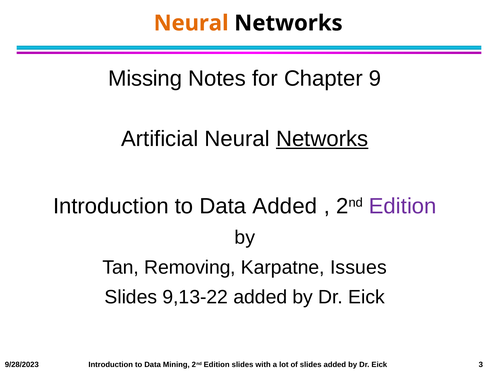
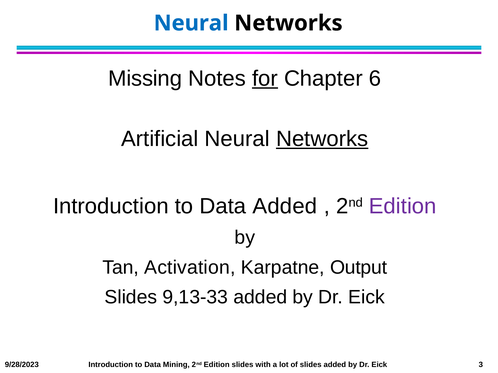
Neural colour: orange -> blue (191, 23)
for underline: none -> present (265, 79)
9: 9 -> 6 (375, 79)
Removing: Removing -> Activation (190, 268)
Issues: Issues -> Output (359, 268)
9,13-22: 9,13-22 -> 9,13-33 (195, 298)
